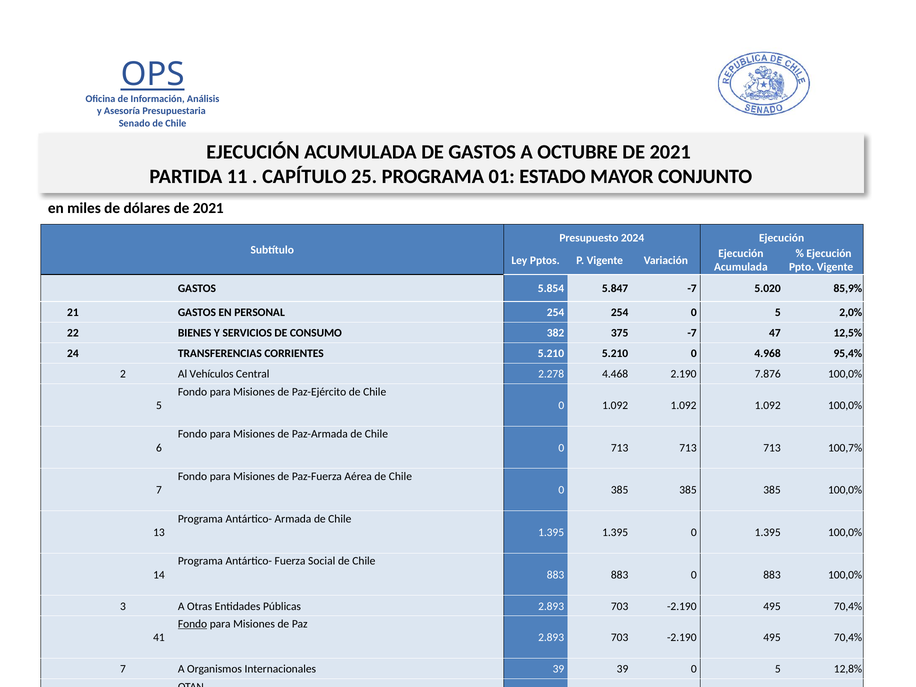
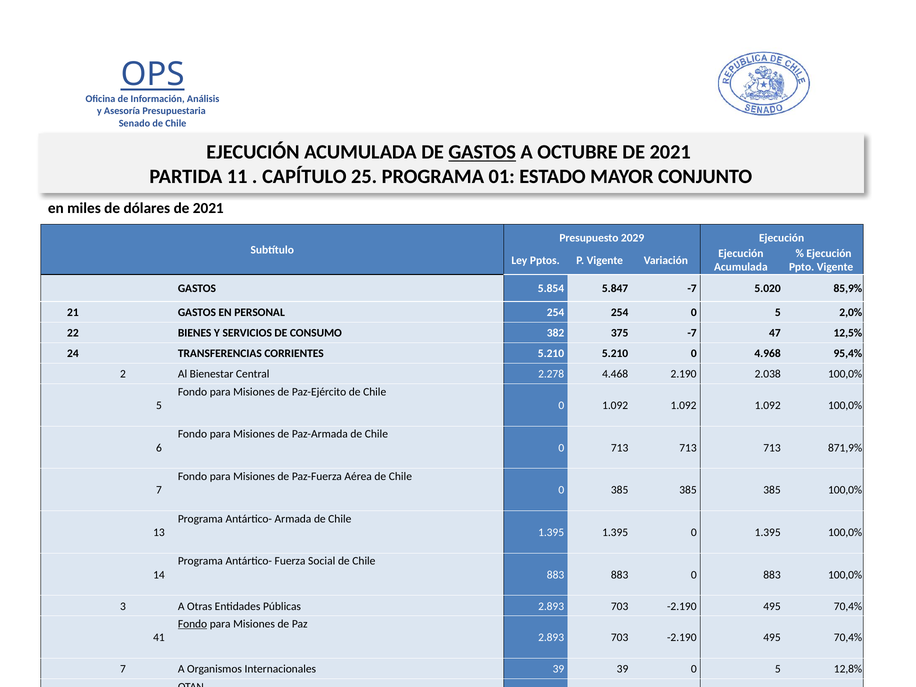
GASTOS underline: none -> present (482, 152)
2024: 2024 -> 2029 (633, 238)
Vehículos: Vehículos -> Bienestar (212, 374)
7.876: 7.876 -> 2.038 (768, 374)
100,7%: 100,7% -> 871,9% (845, 448)
